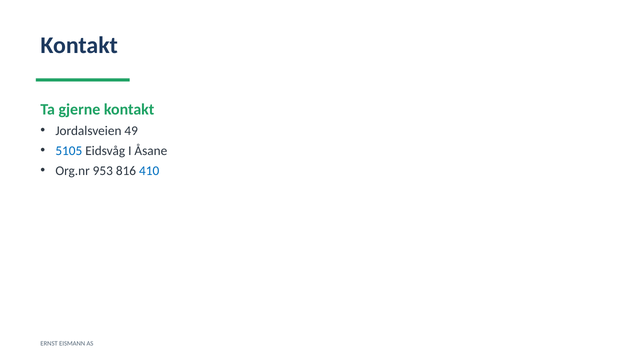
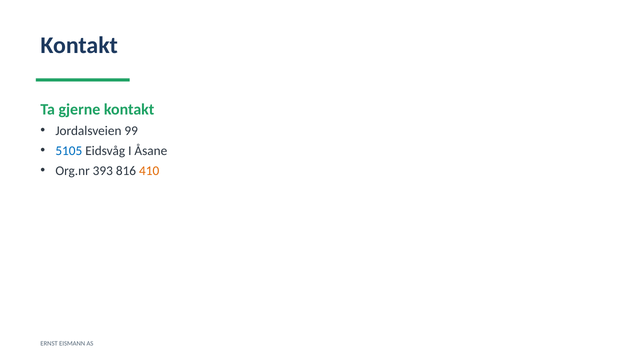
49: 49 -> 99 (131, 131)
953: 953 -> 393 (103, 171)
410 colour: blue -> orange (149, 171)
